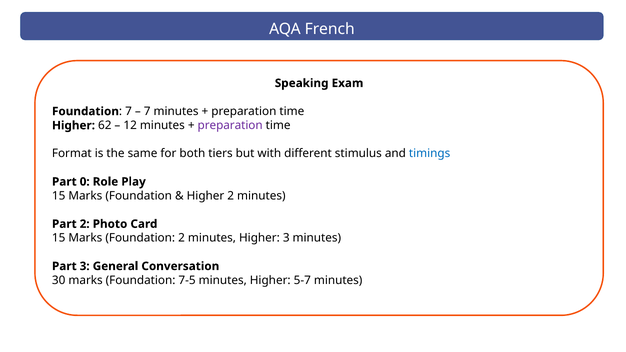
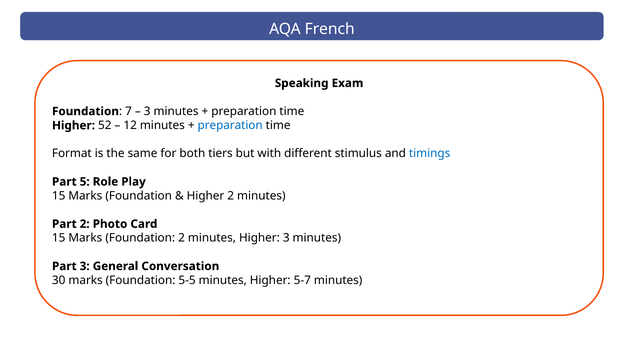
7: 7 -> 3 (147, 111)
62: 62 -> 52 (105, 125)
preparation colour: purple -> blue (230, 125)
0: 0 -> 5 (85, 182)
7-5: 7-5 -> 5-5 (187, 280)
